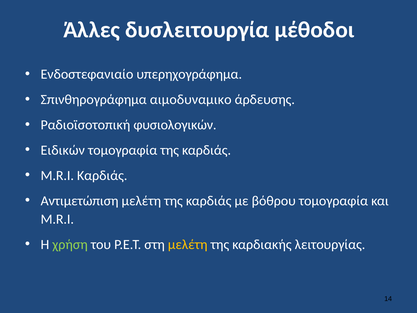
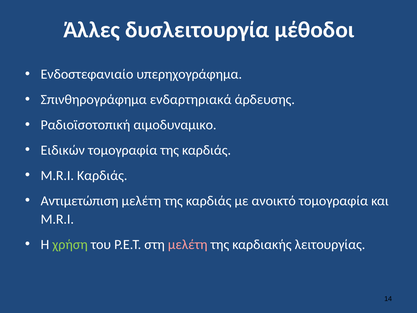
αιμοδυναμικο: αιμοδυναμικο -> ενδαρτηριακά (191, 99)
φυσιολογικών: φυσιολογικών -> αιμοδυναμικο (175, 125)
βόθρου: βόθρου -> ανοικτό (274, 201)
μελέτη colour: yellow -> pink (188, 244)
